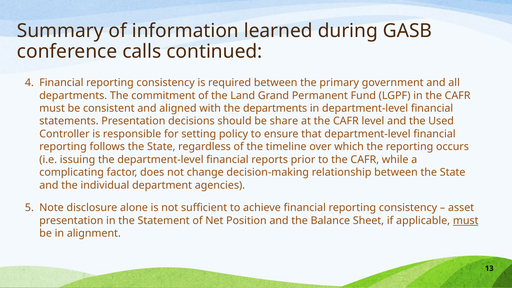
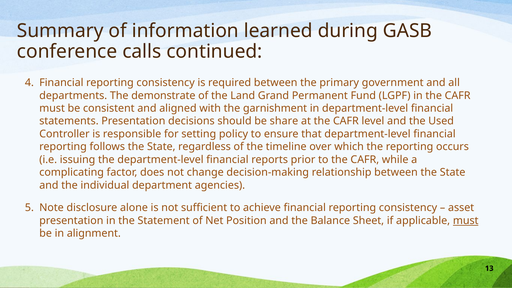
commitment: commitment -> demonstrate (163, 96)
the departments: departments -> garnishment (275, 108)
